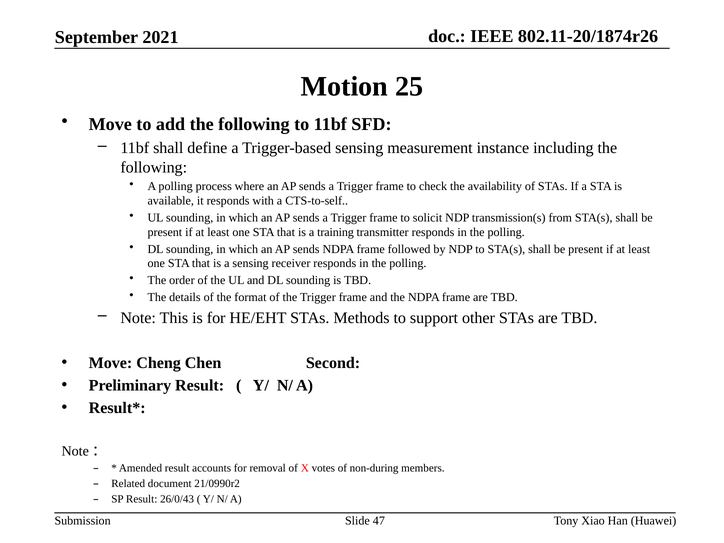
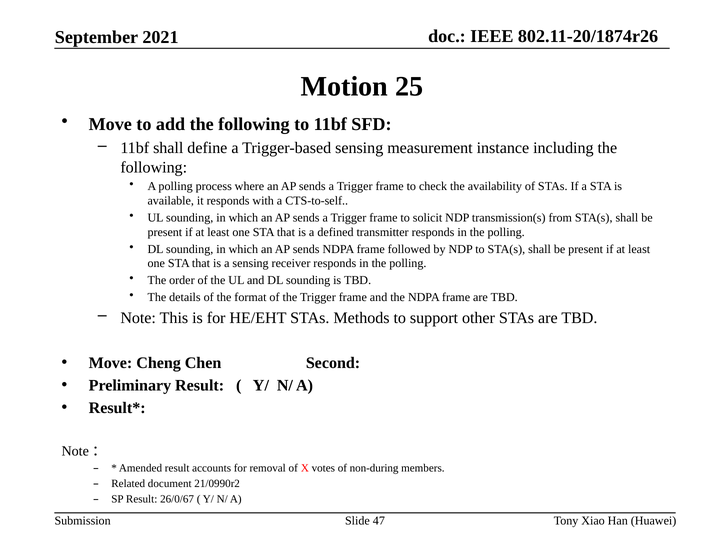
training: training -> defined (335, 232)
26/0/43: 26/0/43 -> 26/0/67 (177, 499)
